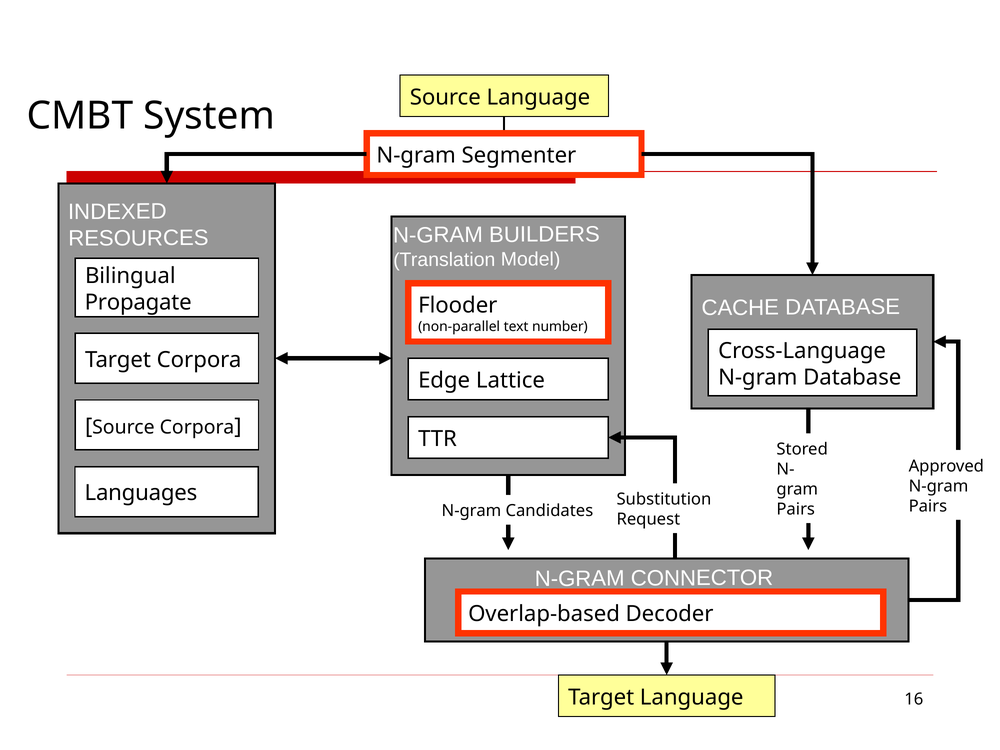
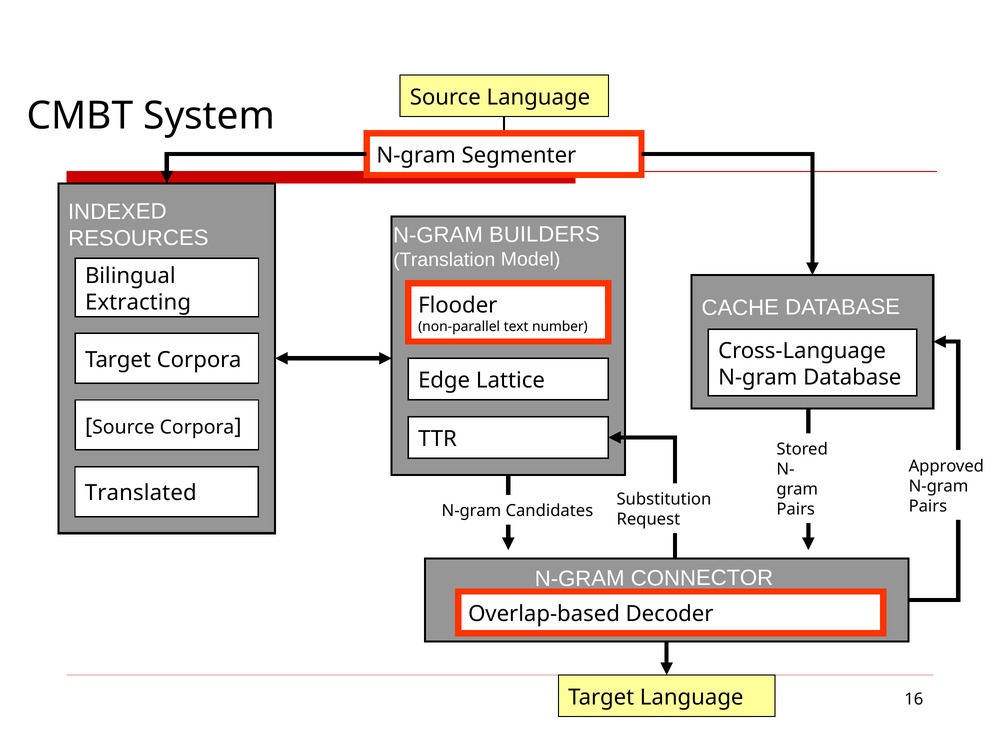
Propagate: Propagate -> Extracting (138, 302)
Languages: Languages -> Translated (141, 493)
